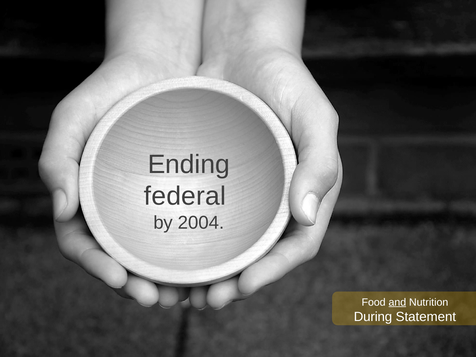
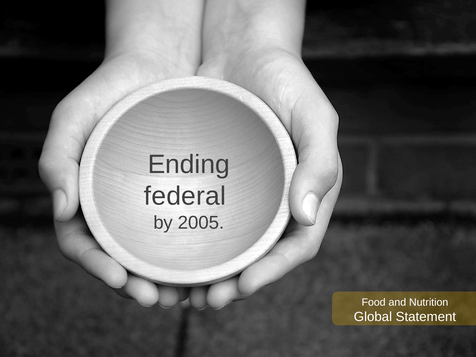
2004: 2004 -> 2005 (201, 223)
and underline: present -> none (397, 302)
During: During -> Global (373, 317)
